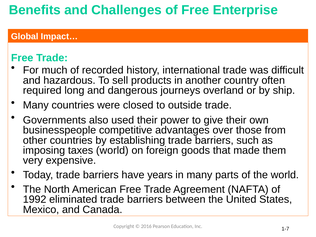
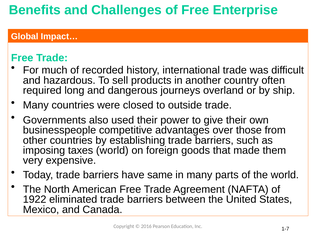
years: years -> same (160, 175)
1992: 1992 -> 1922 (35, 200)
